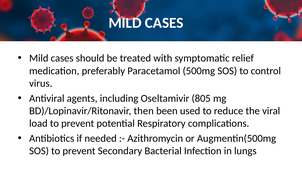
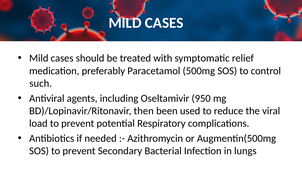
virus: virus -> such (41, 83)
805: 805 -> 950 (201, 98)
